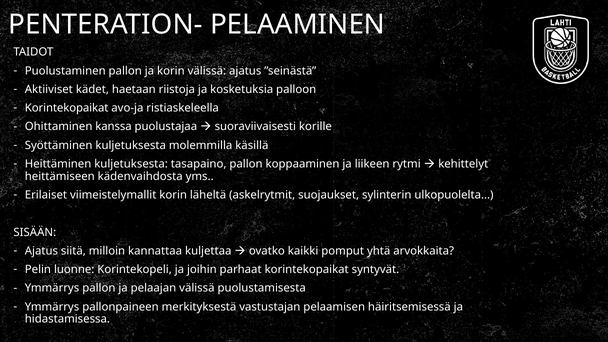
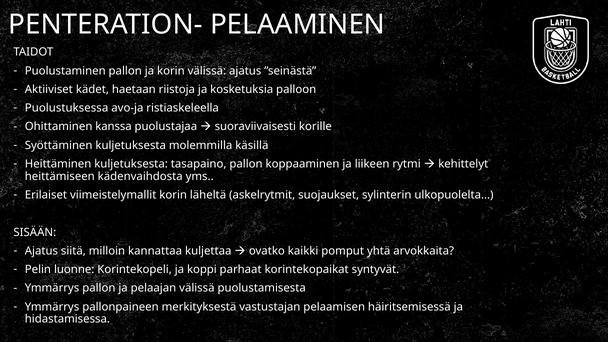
Korintekopaikat: Korintekopaikat -> Puolustuksessa (67, 108)
joihin: joihin -> koppi (202, 270)
